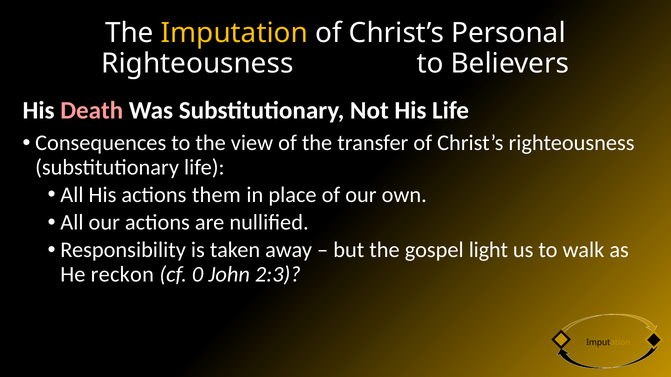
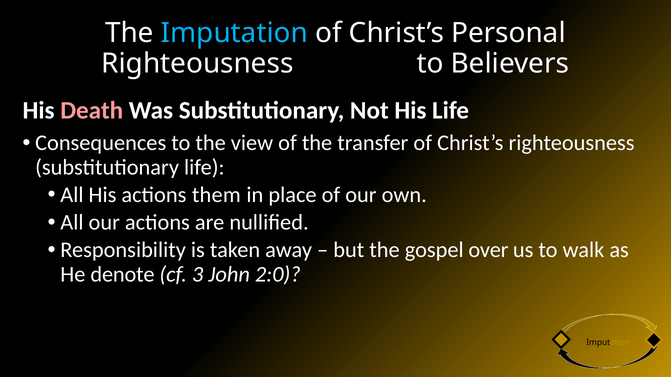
Imputation colour: yellow -> light blue (234, 33)
light: light -> over (488, 250)
reckon: reckon -> denote (122, 275)
0: 0 -> 3 (198, 275)
2:3: 2:3 -> 2:0 (278, 275)
